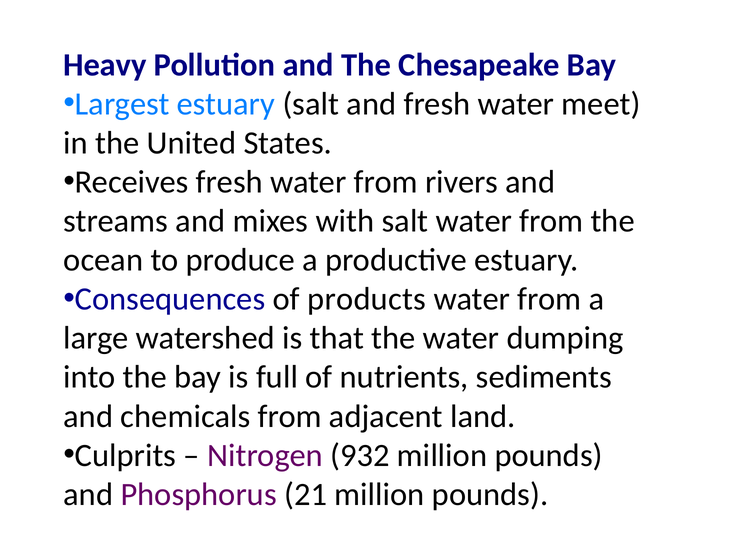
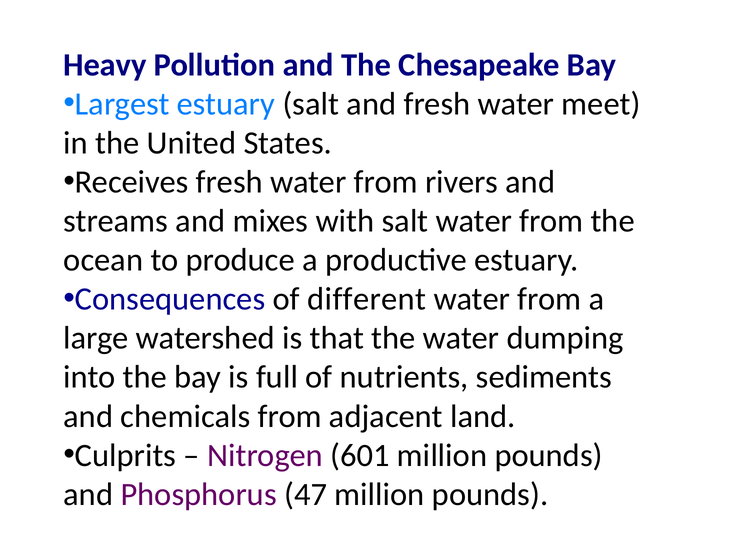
products: products -> different (367, 299)
932: 932 -> 601 (360, 455)
21: 21 -> 47 (306, 494)
